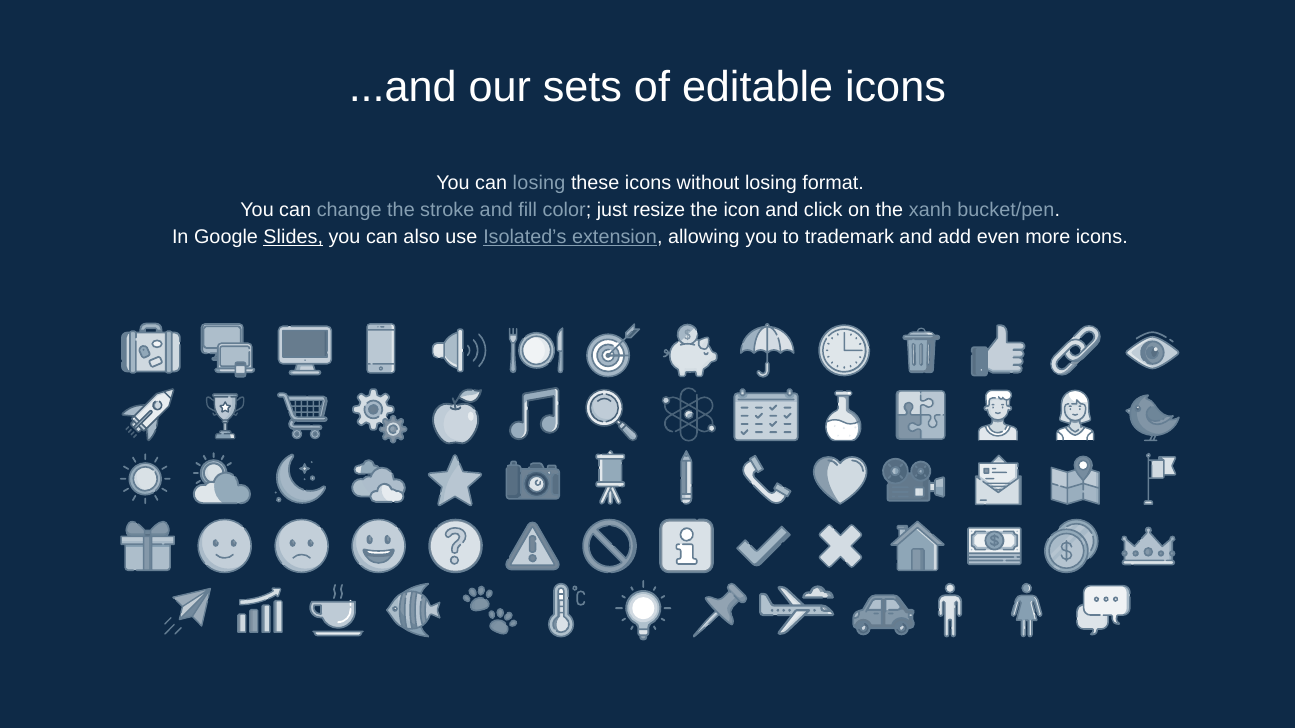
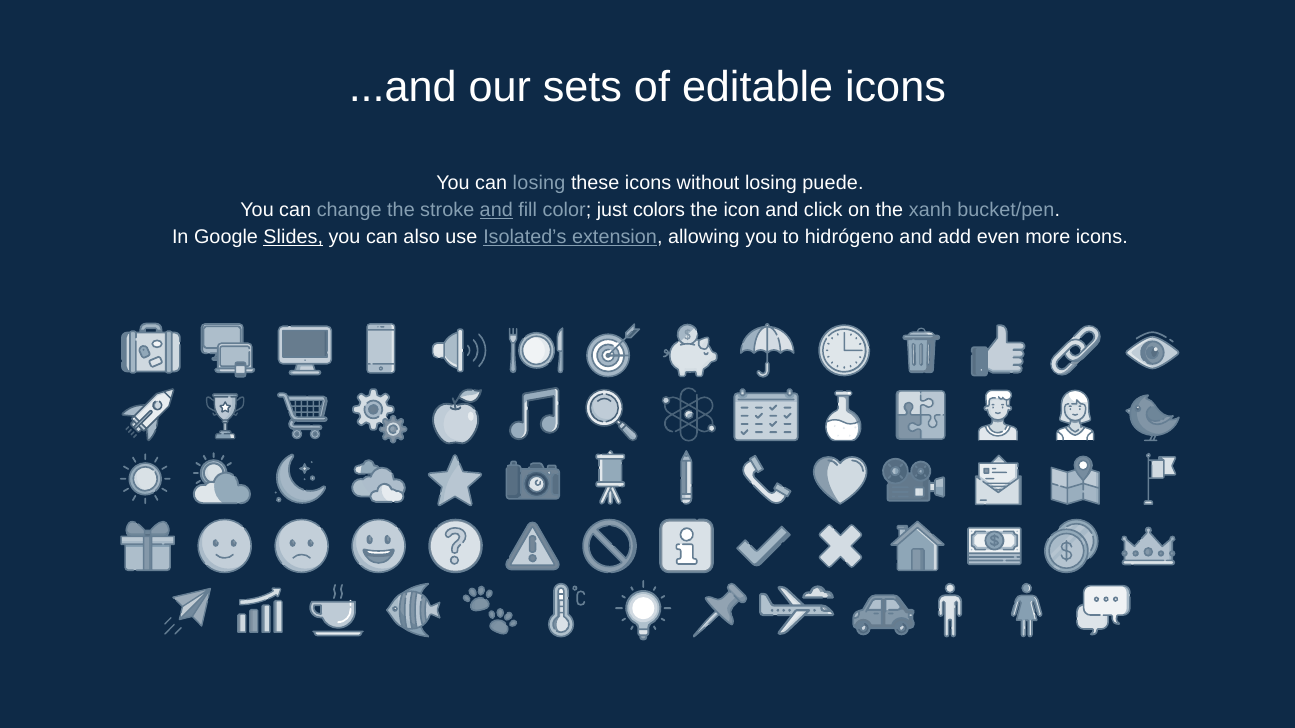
format: format -> puede (833, 183)
and underline: none -> present (496, 210)
resize: resize -> colors (659, 210)
trademark: trademark -> hidrógeno (849, 237)
